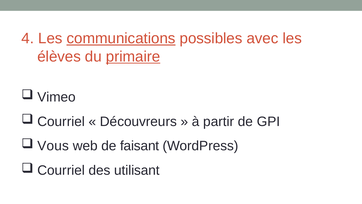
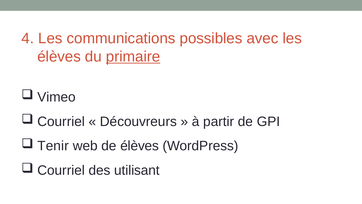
communications underline: present -> none (121, 38)
Vous: Vous -> Tenir (53, 146)
de faisant: faisant -> élèves (140, 146)
